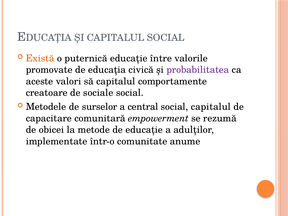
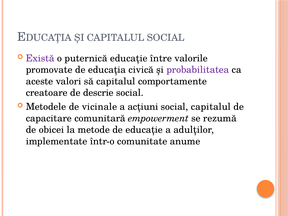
Există colour: orange -> purple (40, 58)
sociale: sociale -> descrie (98, 93)
surselor: surselor -> vicinale (99, 107)
central: central -> acţiuni (143, 107)
